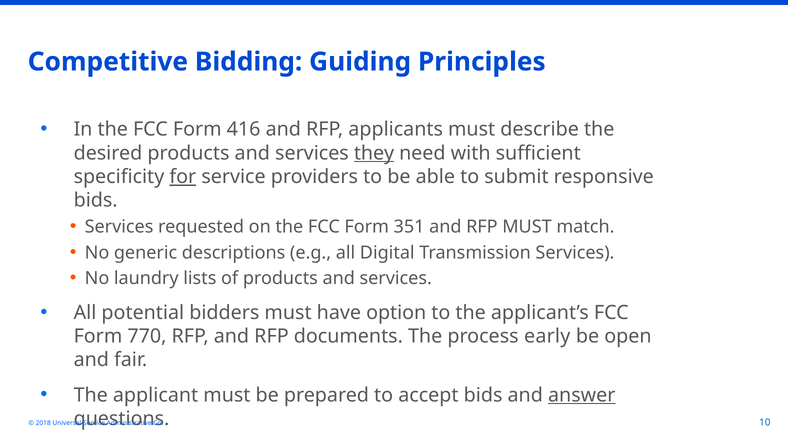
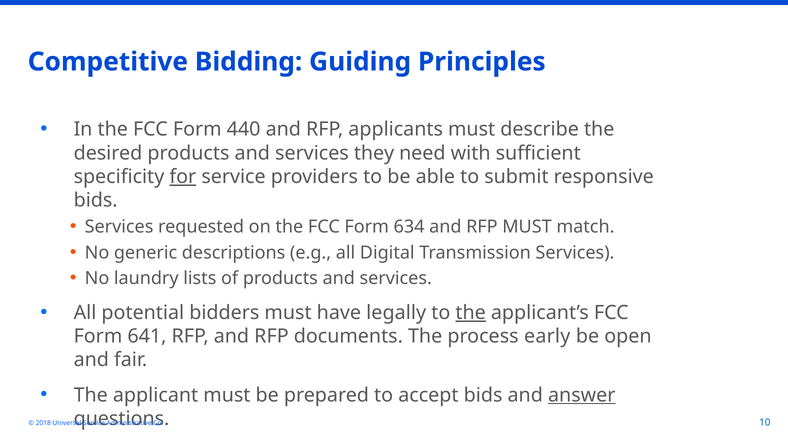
416: 416 -> 440 (244, 130)
they underline: present -> none (374, 153)
351: 351 -> 634 (409, 227)
option: option -> legally (396, 313)
the underline: none -> present (471, 313)
770: 770 -> 641 (147, 337)
